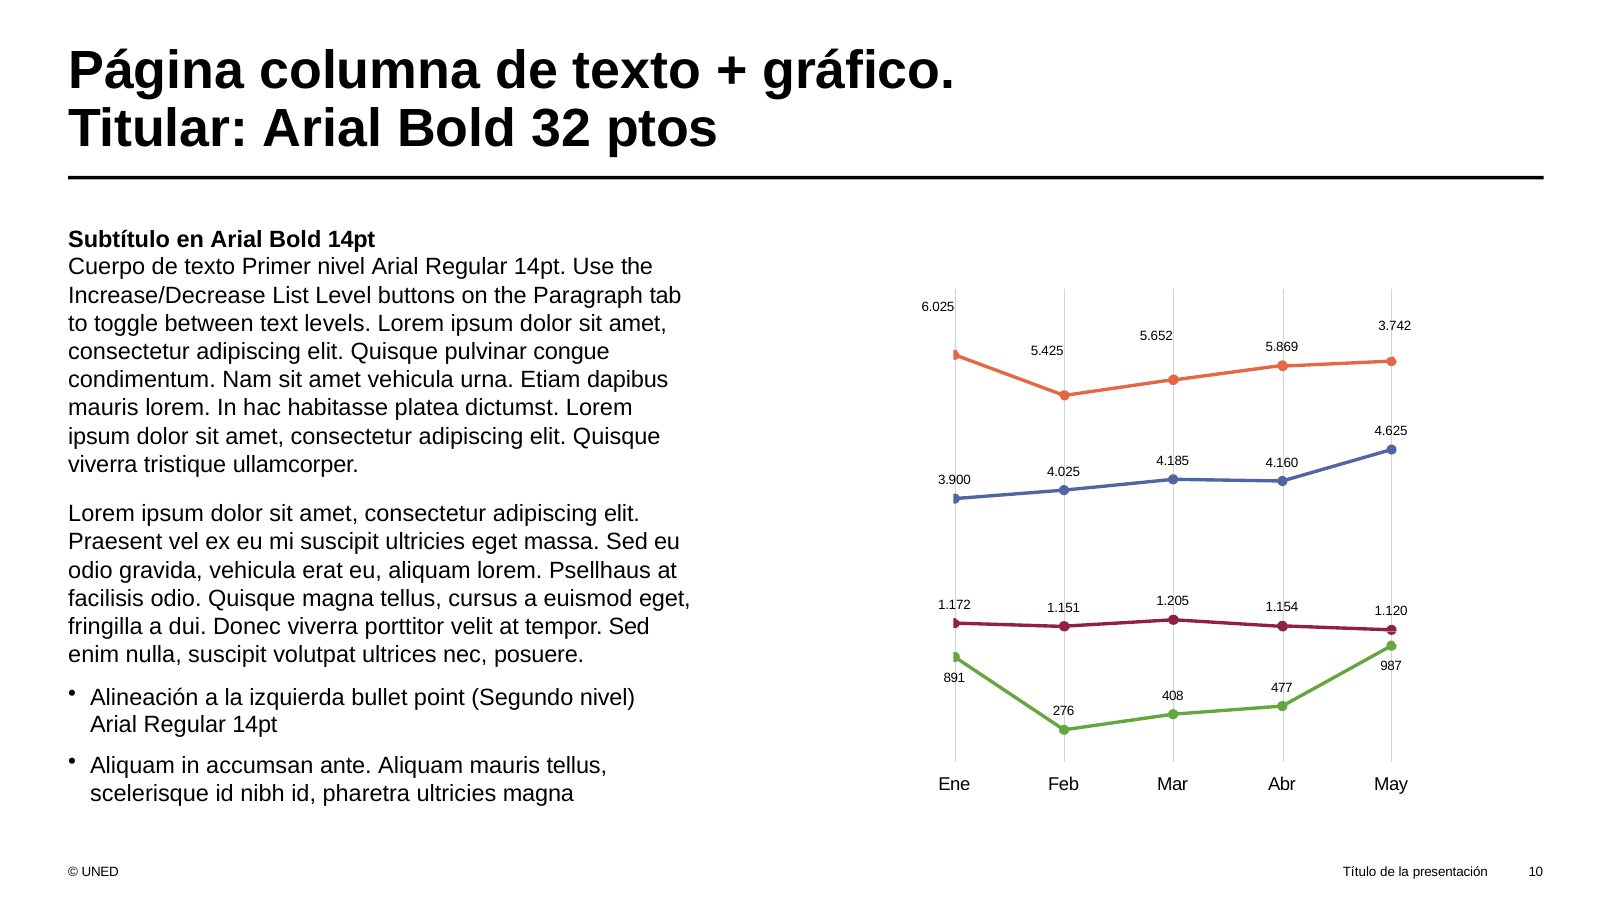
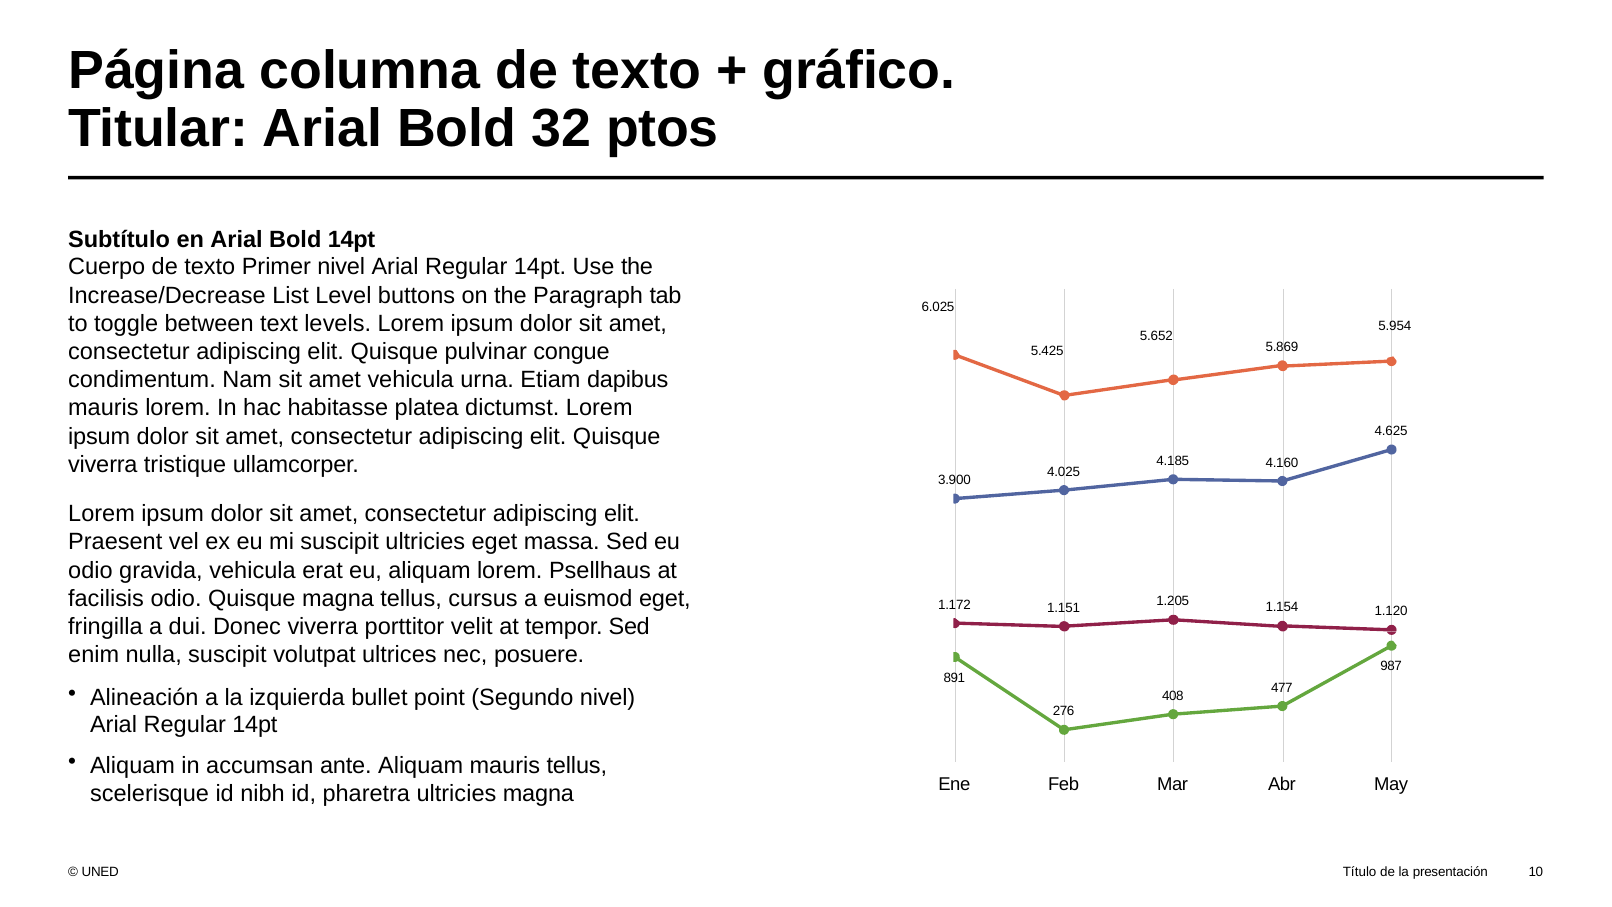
3.742: 3.742 -> 5.954 (1395, 326)
